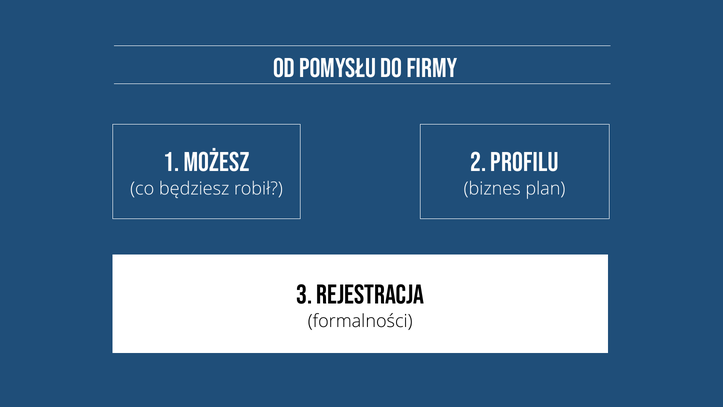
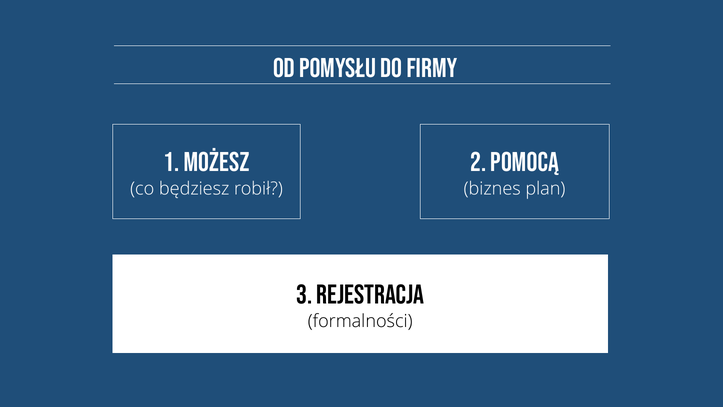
profilu: profilu -> pomocą (525, 162)
